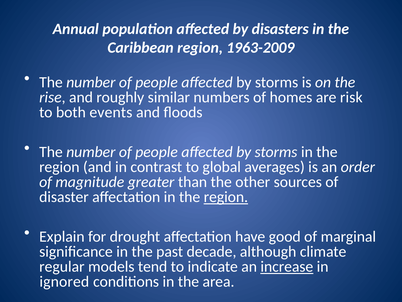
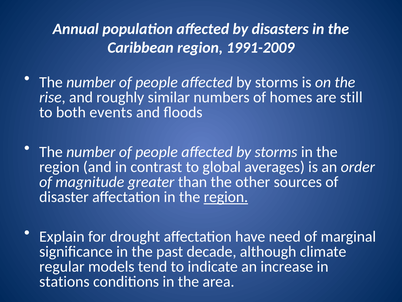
1963-2009: 1963-2009 -> 1991-2009 (260, 48)
risk: risk -> still (351, 97)
good: good -> need (285, 236)
increase underline: present -> none (287, 266)
ignored: ignored -> stations (64, 281)
